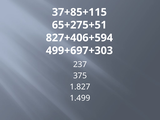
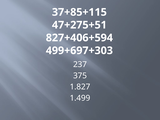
65+275+51: 65+275+51 -> 47+275+51 (79, 25)
